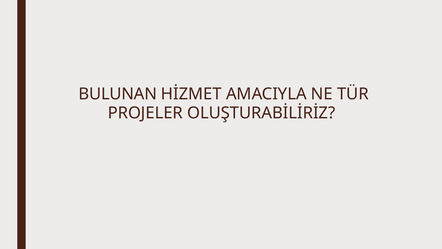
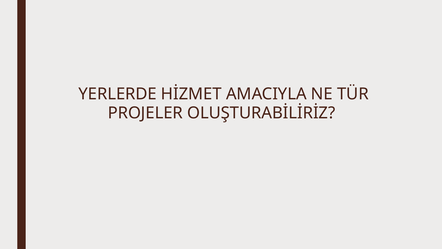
BULUNAN: BULUNAN -> YERLERDE (118, 94)
